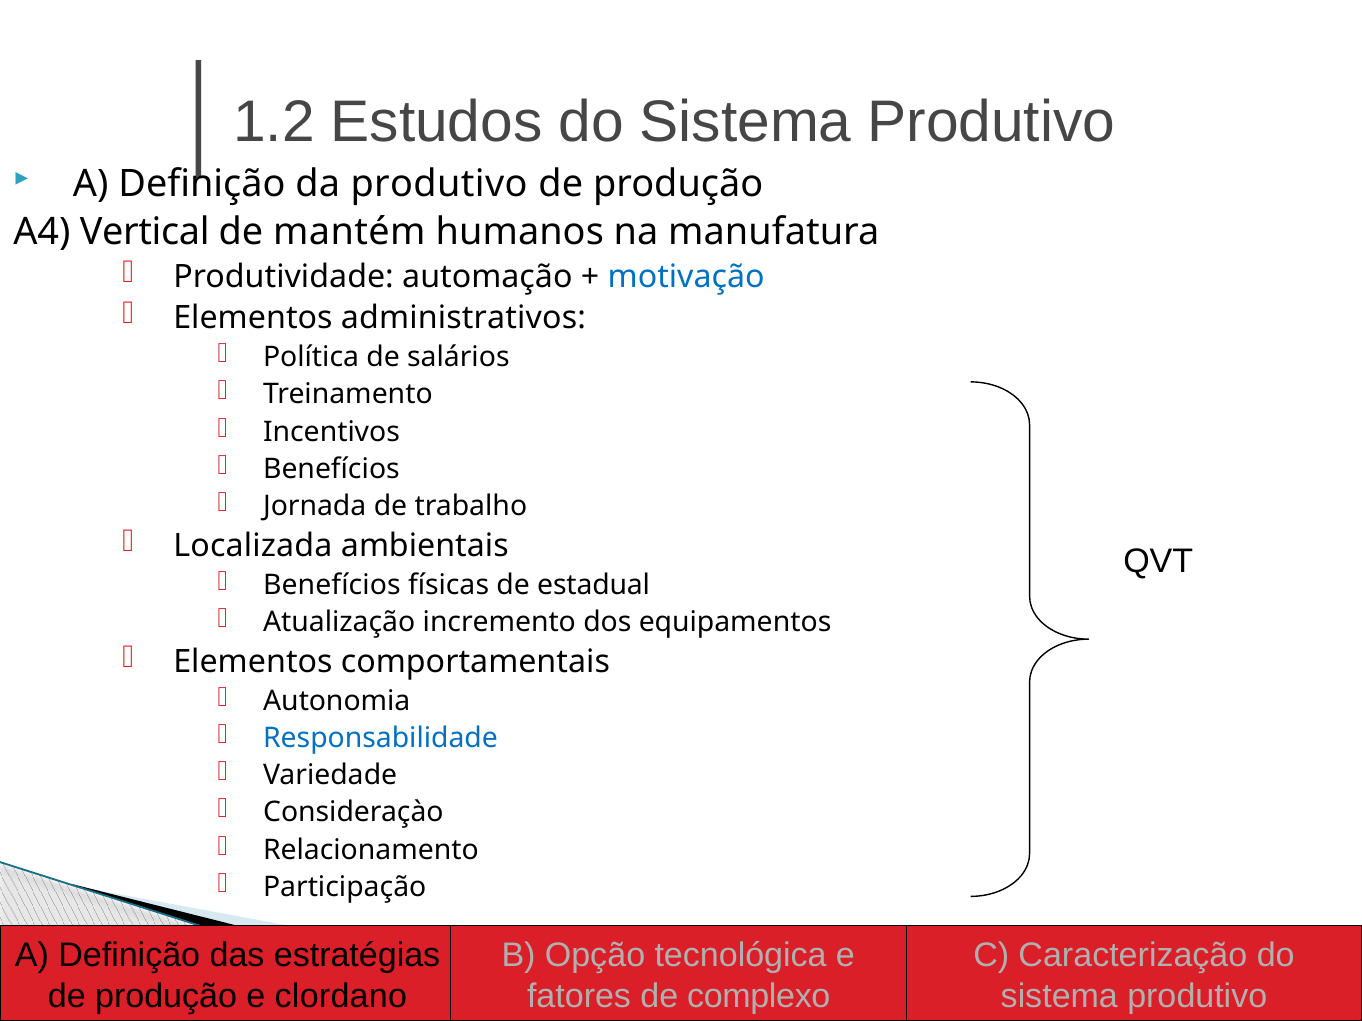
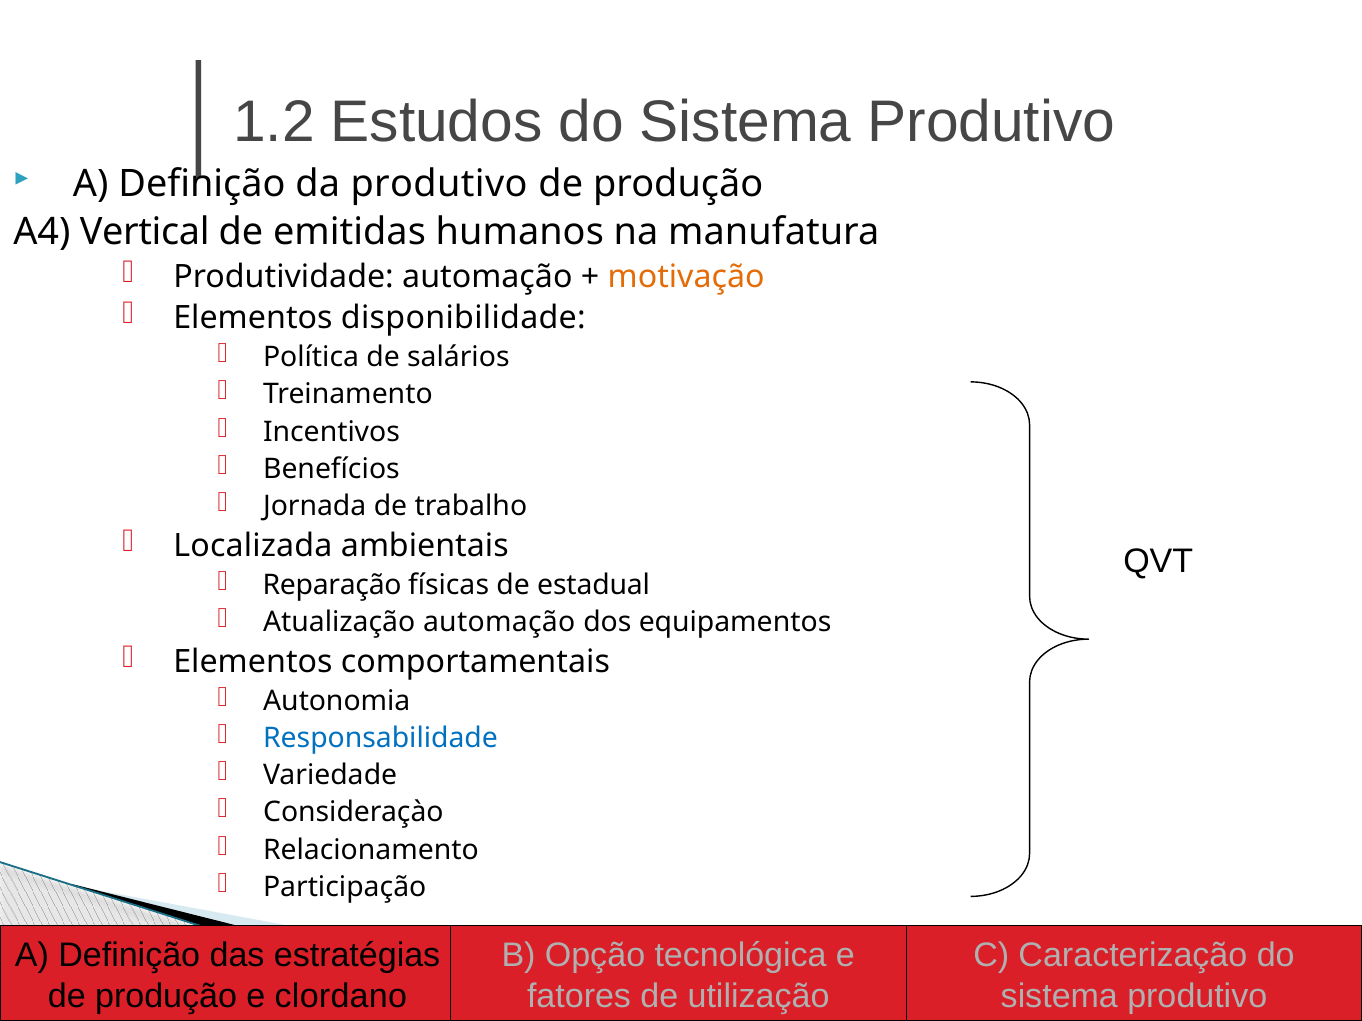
mantém: mantém -> emitidas (349, 232)
motivação colour: blue -> orange (686, 277)
administrativos: administrativos -> disponibilidade (463, 318)
Benefícios: Benefícios -> Reparação (332, 585)
Atualização incremento: incremento -> automação (499, 622)
complexo: complexo -> utilização (759, 996)
